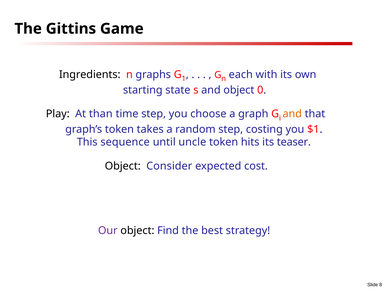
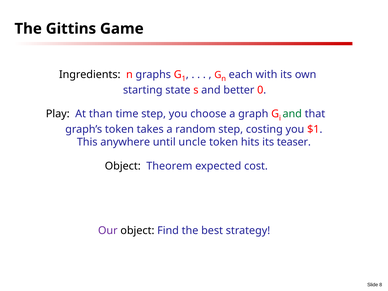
and object: object -> better (239, 90)
and colour: orange -> green (292, 114)
sequence: sequence -> anywhere (125, 142)
Consider: Consider -> Theorem (169, 166)
